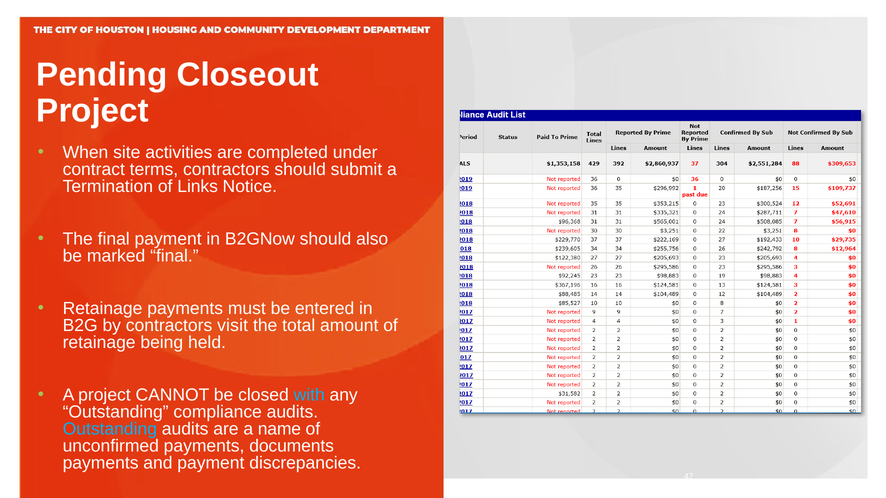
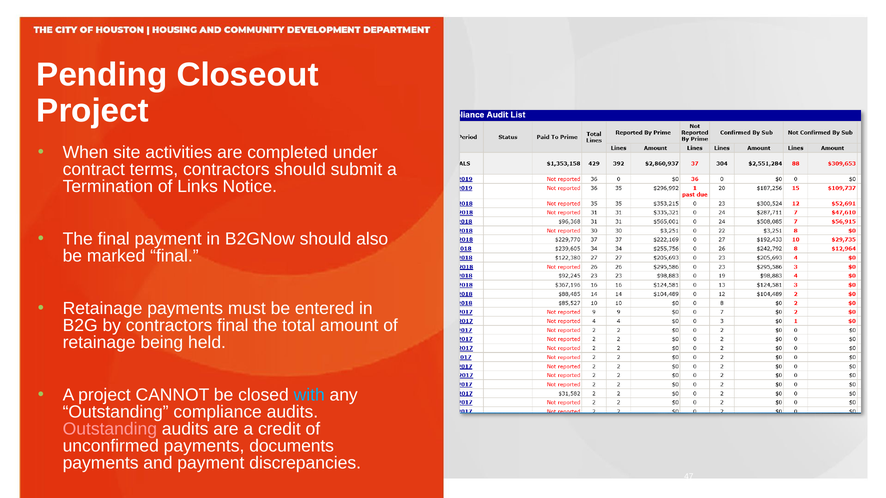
contractors visit: visit -> final (233, 326)
Outstanding colour: light blue -> pink (110, 429)
name: name -> credit (279, 429)
